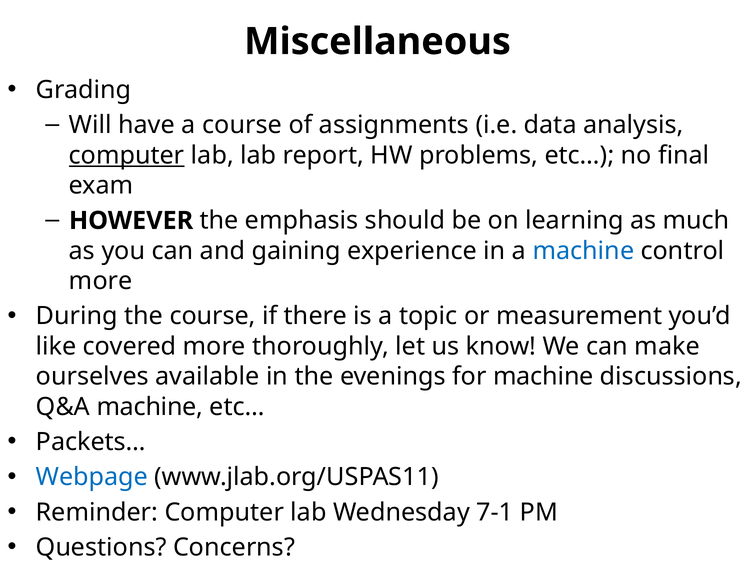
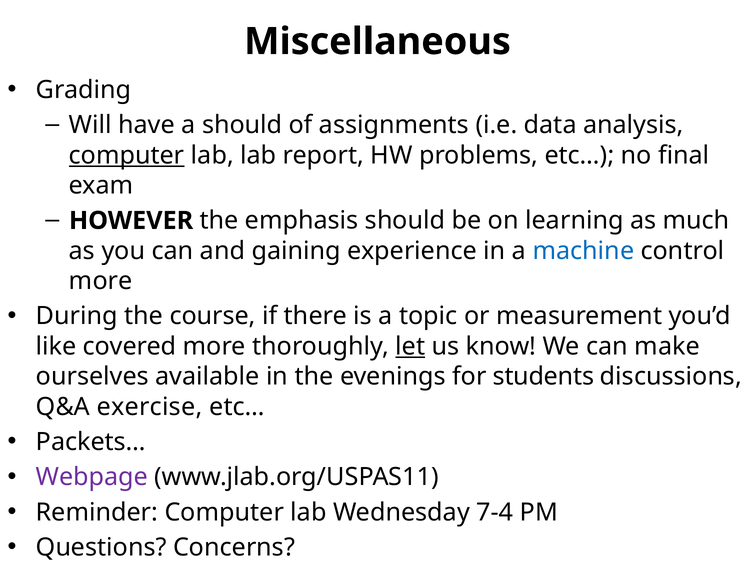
a course: course -> should (242, 125)
let underline: none -> present (410, 347)
for machine: machine -> students (543, 377)
Q&A machine: machine -> exercise (150, 407)
Webpage colour: blue -> purple (92, 477)
7-1: 7-1 -> 7-4 (495, 513)
